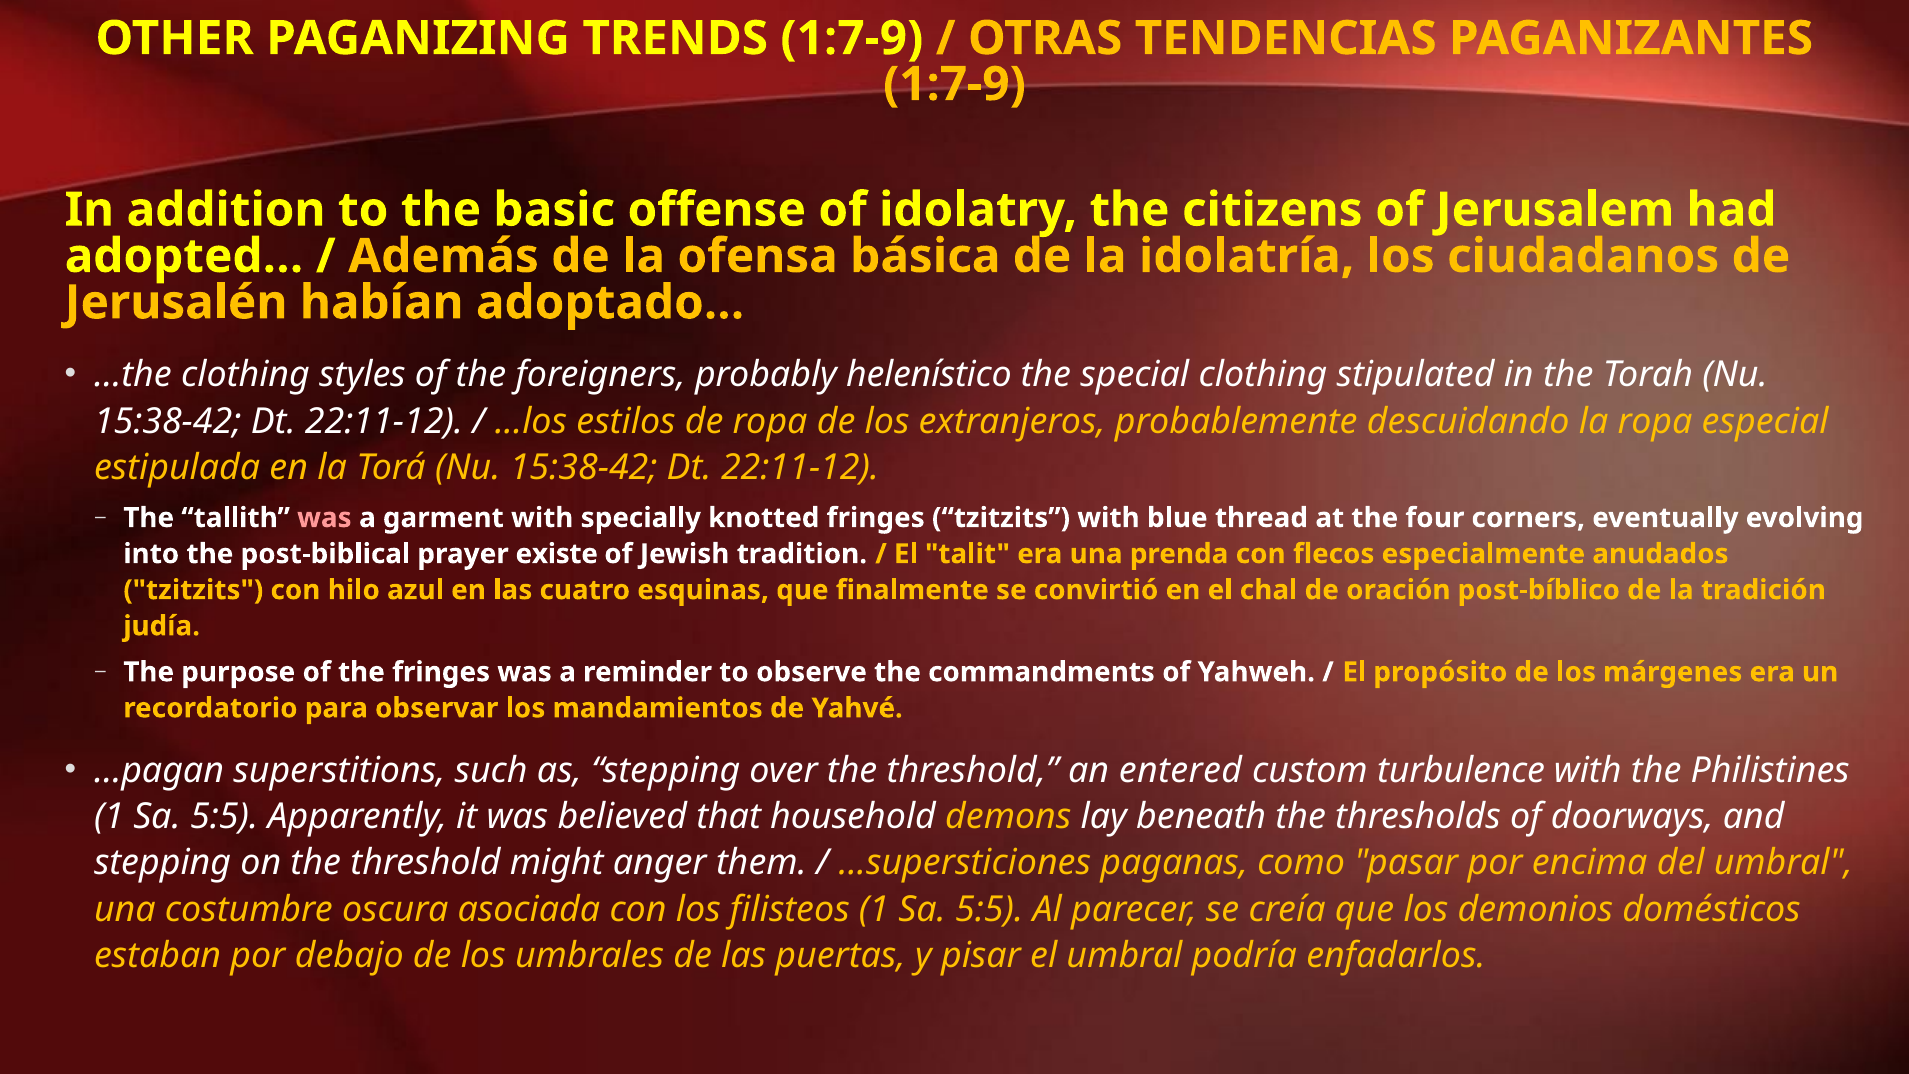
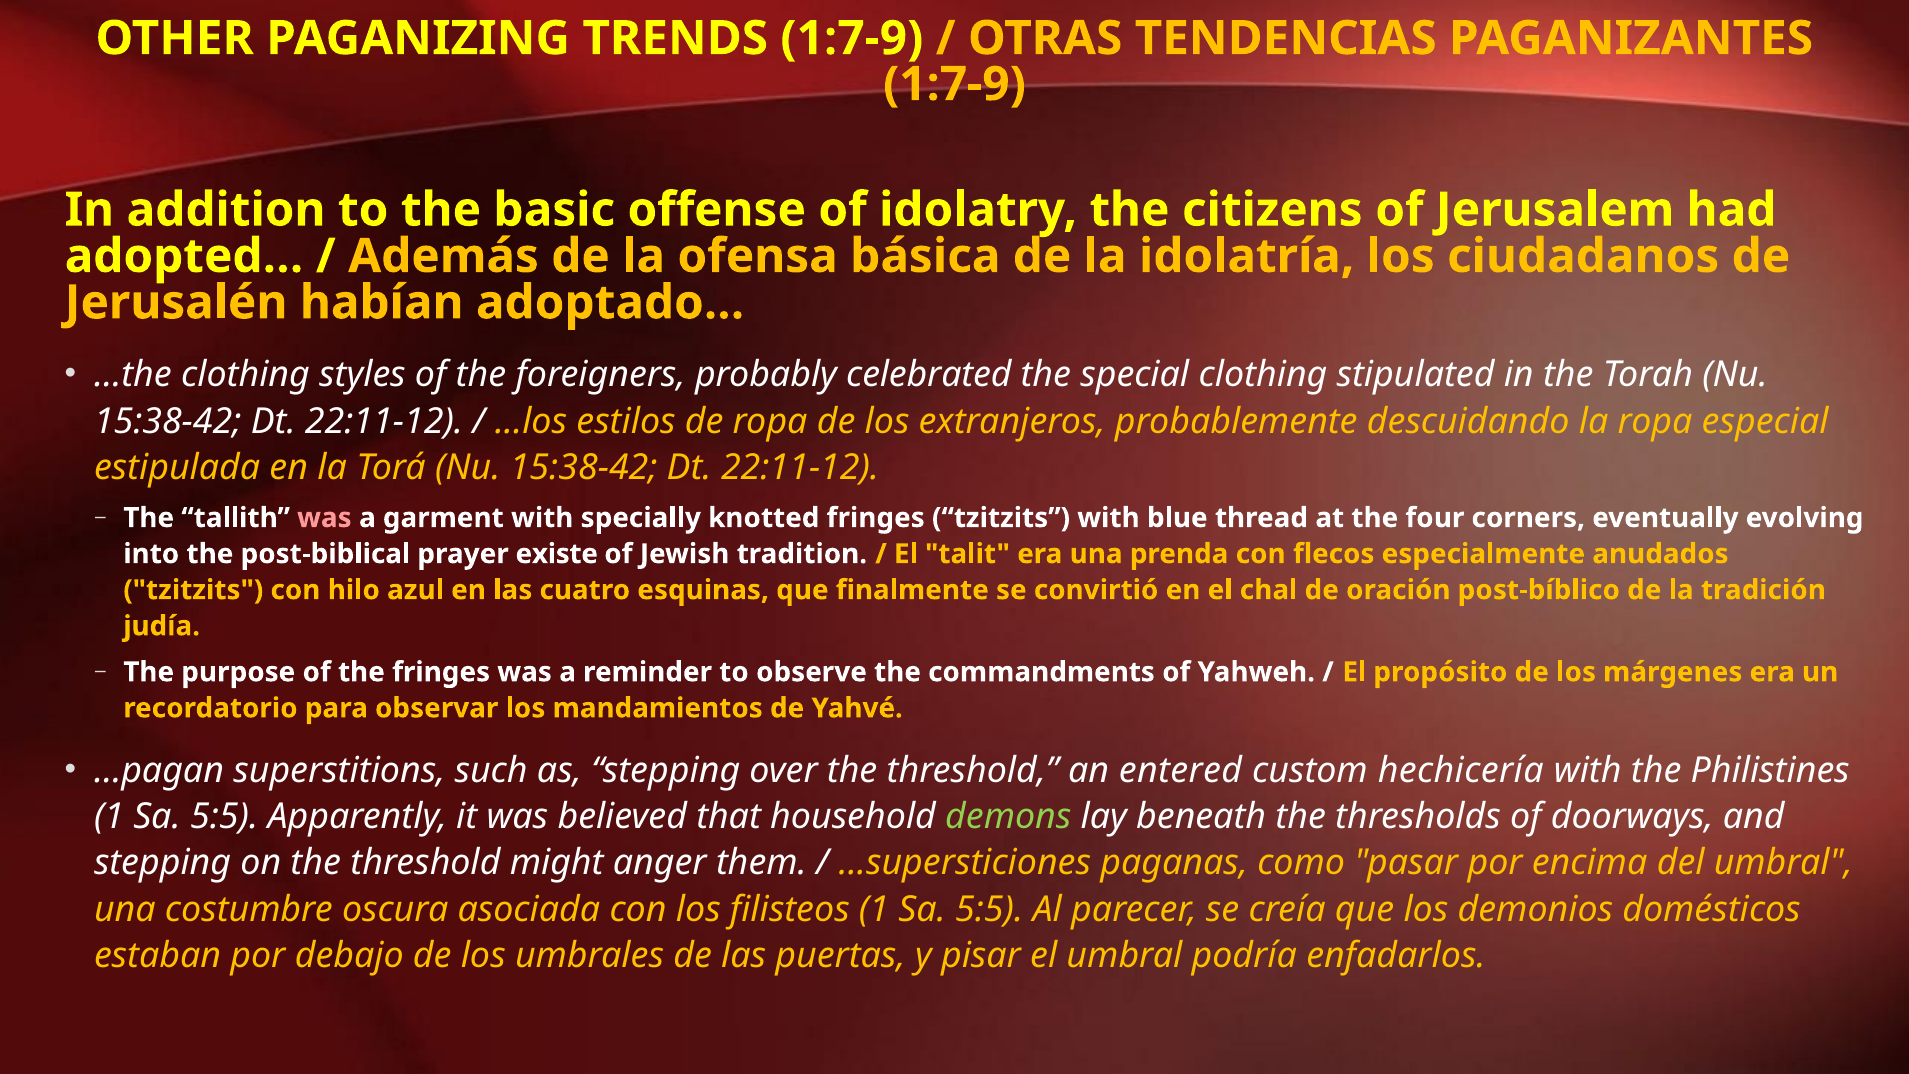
helenístico: helenístico -> celebrated (929, 375)
turbulence: turbulence -> hechicería (1461, 770)
demons colour: yellow -> light green (1008, 816)
